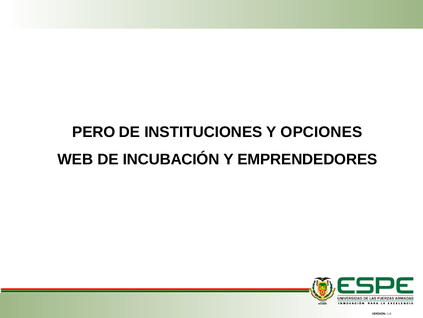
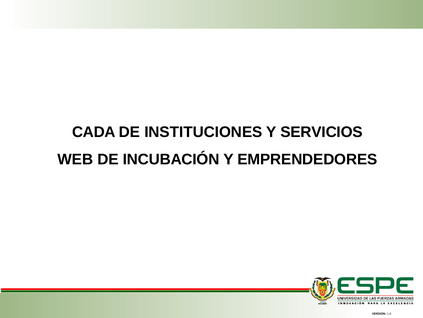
PERO: PERO -> CADA (94, 132)
OPCIONES: OPCIONES -> SERVICIOS (322, 132)
